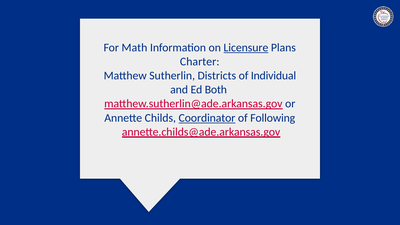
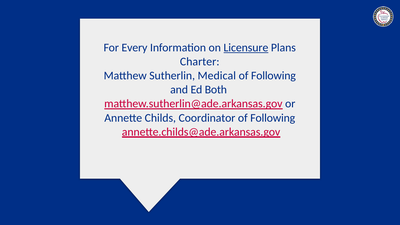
Math: Math -> Every (135, 48)
Districts: Districts -> Medical (217, 76)
Individual: Individual -> Following (273, 76)
Coordinator underline: present -> none (207, 118)
